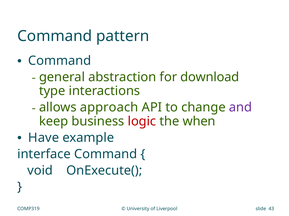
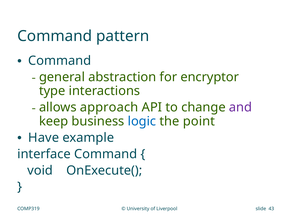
download: download -> encryptor (210, 77)
logic colour: red -> blue (142, 122)
when: when -> point (199, 122)
